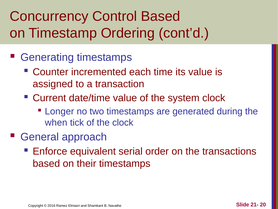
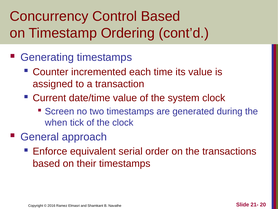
Longer: Longer -> Screen (59, 111)
